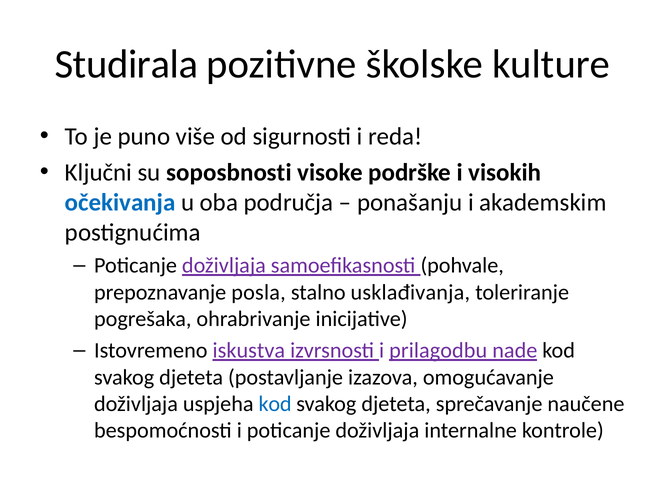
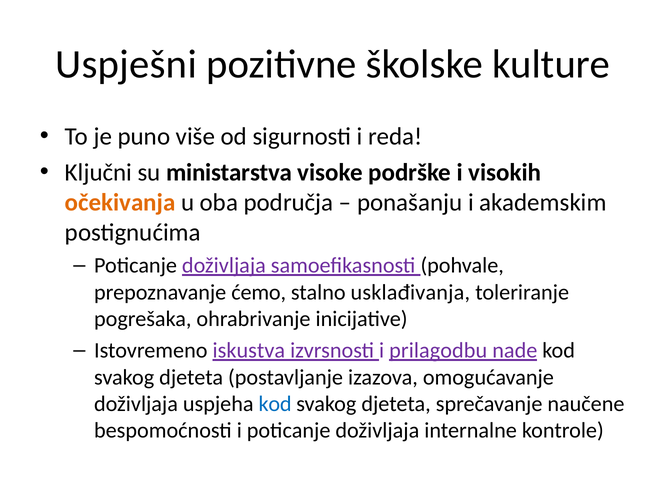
Studirala: Studirala -> Uspješni (126, 64)
soposbnosti: soposbnosti -> ministarstva (229, 173)
očekivanja colour: blue -> orange (120, 203)
posla: posla -> ćemo (259, 293)
